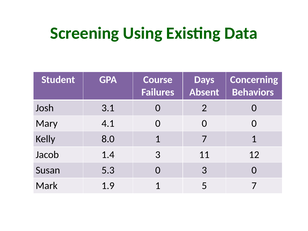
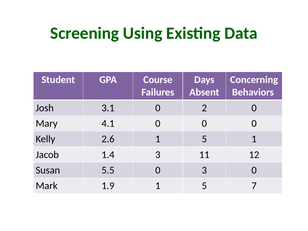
8.0: 8.0 -> 2.6 (108, 139)
7: 7 -> 5 (204, 139)
5.3: 5.3 -> 5.5 (108, 170)
